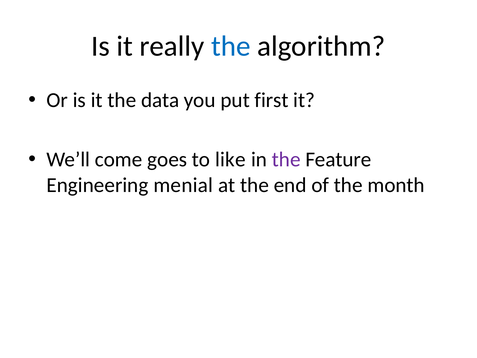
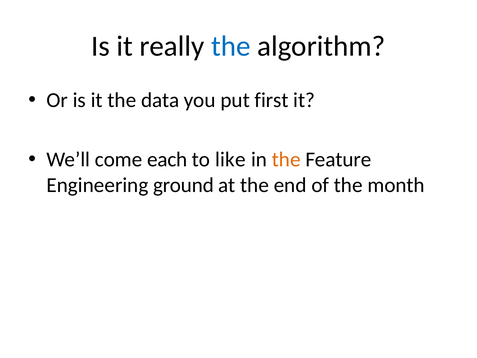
goes: goes -> each (167, 159)
the colour: purple -> orange (286, 159)
menial: menial -> ground (183, 185)
